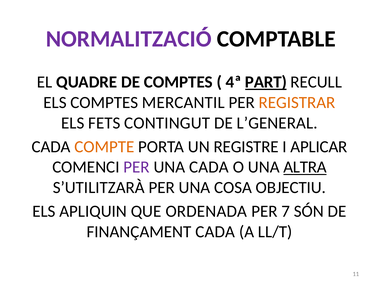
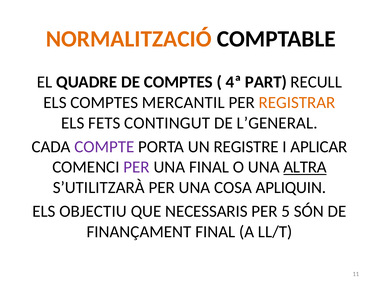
NORMALITZACIÓ colour: purple -> orange (129, 39)
PART underline: present -> none (266, 82)
COMPTE colour: orange -> purple (104, 146)
UNA CADA: CADA -> FINAL (209, 167)
OBJECTIU: OBJECTIU -> APLIQUIN (291, 187)
APLIQUIN: APLIQUIN -> OBJECTIU (93, 211)
ORDENADA: ORDENADA -> NECESSARIS (206, 211)
7: 7 -> 5 (286, 211)
FINANÇAMENT CADA: CADA -> FINAL (215, 231)
